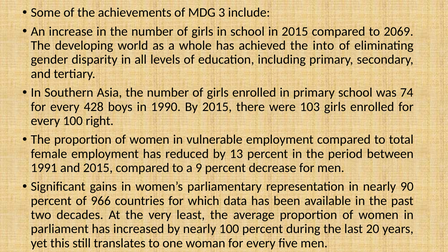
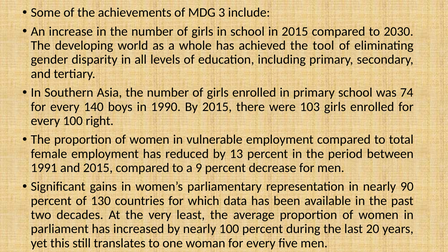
2069: 2069 -> 2030 (399, 31)
into: into -> tool (323, 46)
428: 428 -> 140 (94, 107)
966: 966 -> 130 (101, 201)
